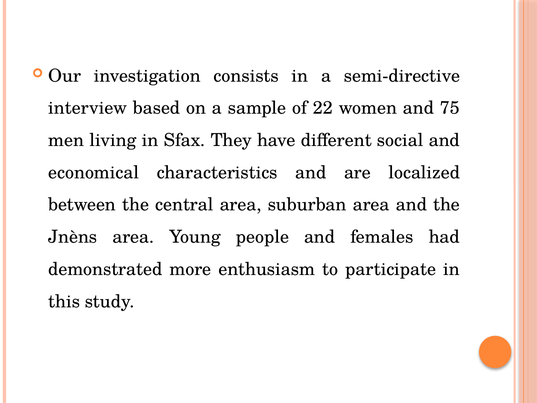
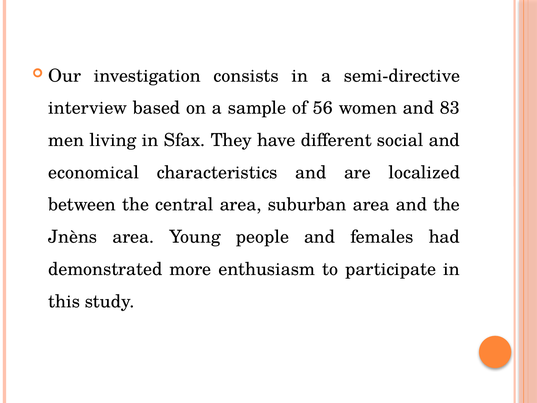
22: 22 -> 56 (323, 108)
75: 75 -> 83 (450, 108)
